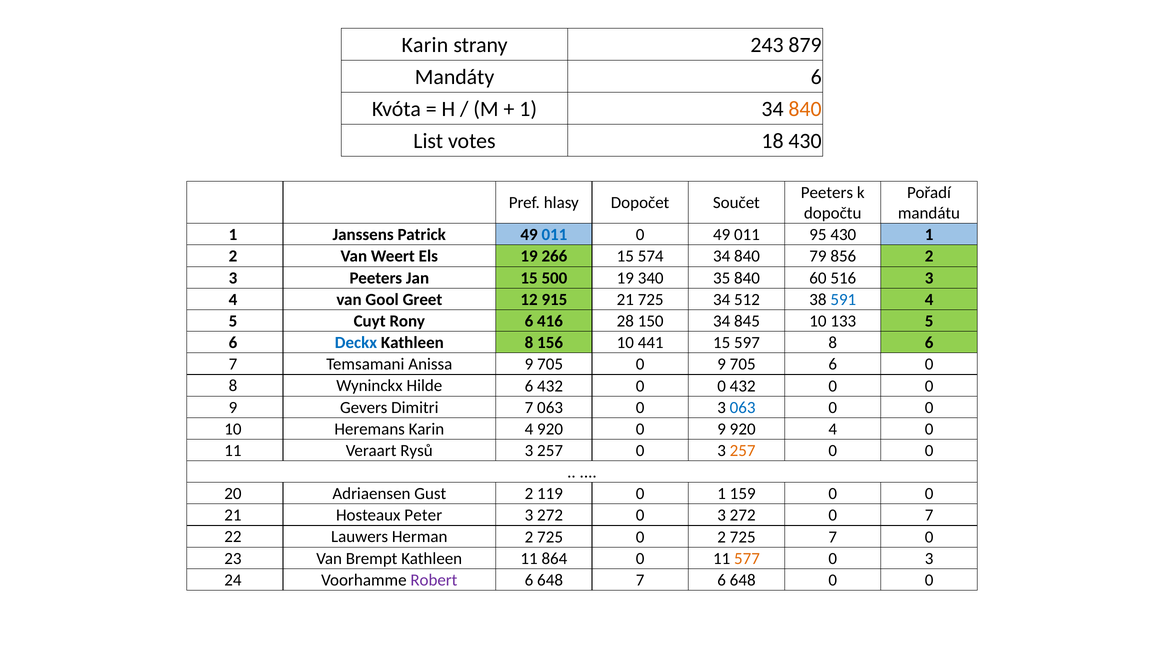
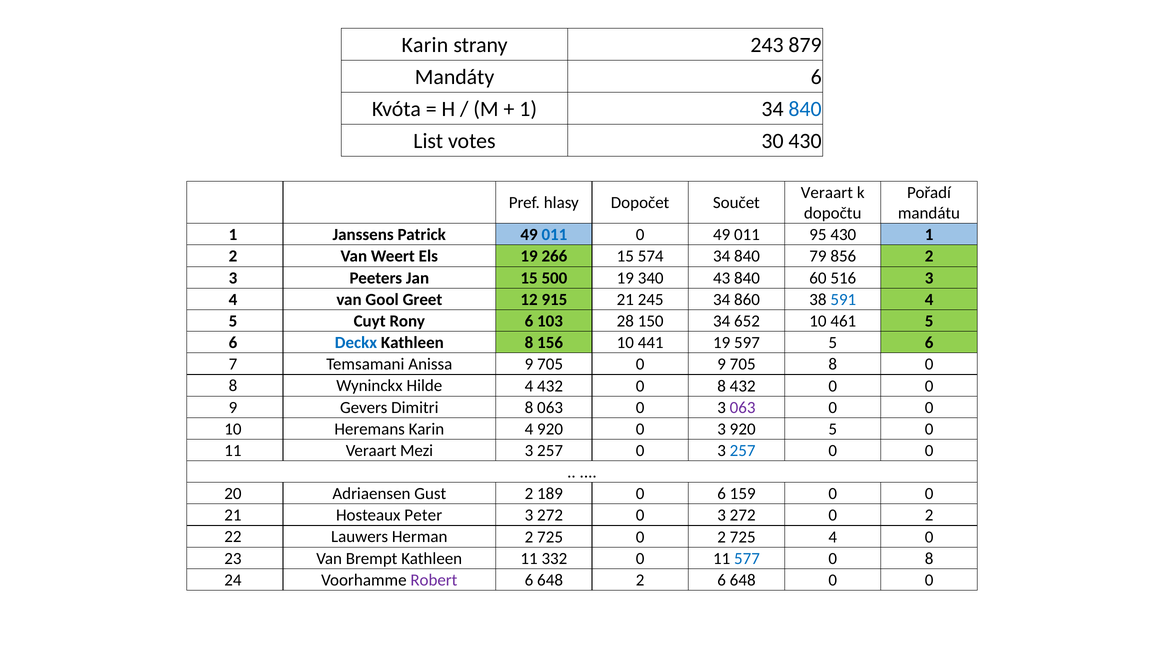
840 colour: orange -> blue (805, 109)
18: 18 -> 30 (773, 141)
Peeters: Peeters -> Veraart (827, 192)
35: 35 -> 43 (722, 278)
21 725: 725 -> 245 (651, 299)
512: 512 -> 860 (747, 299)
416: 416 -> 103 (550, 321)
845: 845 -> 652 (747, 321)
133: 133 -> 461 (843, 321)
441 15: 15 -> 19 (722, 343)
597 8: 8 -> 5 (833, 343)
705 6: 6 -> 8 (833, 364)
Hilde 6: 6 -> 4 (529, 386)
0: 0 -> 8 (722, 386)
Dimitri 7: 7 -> 8 (529, 407)
063 colour: blue -> purple (743, 407)
920 0 9: 9 -> 3 (722, 429)
920 4: 4 -> 5 (833, 429)
Rysů: Rysů -> Mezi (417, 450)
257 colour: orange -> blue (743, 451)
119: 119 -> 189 (550, 494)
0 1: 1 -> 6 (722, 494)
272 0 7: 7 -> 2 (929, 515)
725 7: 7 -> 4 (833, 537)
864: 864 -> 332 (554, 558)
577 colour: orange -> blue (747, 558)
3: 3 -> 8 (929, 558)
648 7: 7 -> 2 (640, 580)
